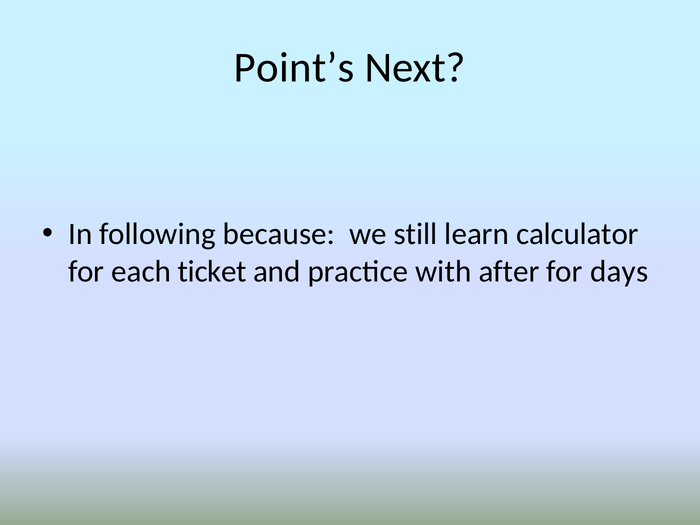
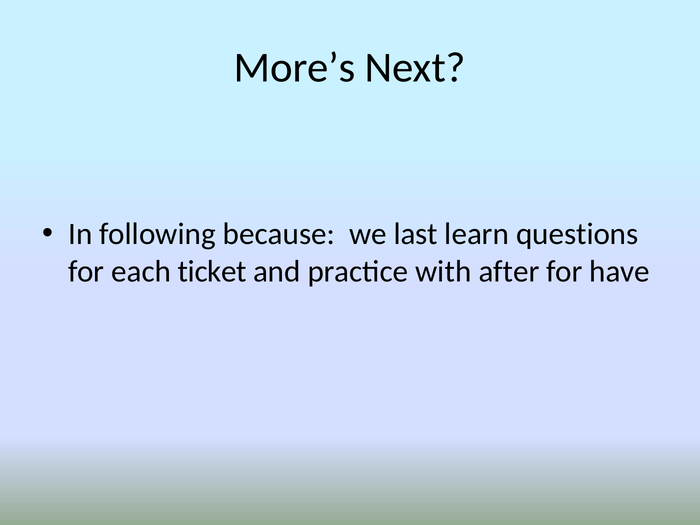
Point’s: Point’s -> More’s (295, 68)
still: still -> last (416, 234)
calculator: calculator -> questions (577, 234)
days: days -> have (619, 271)
